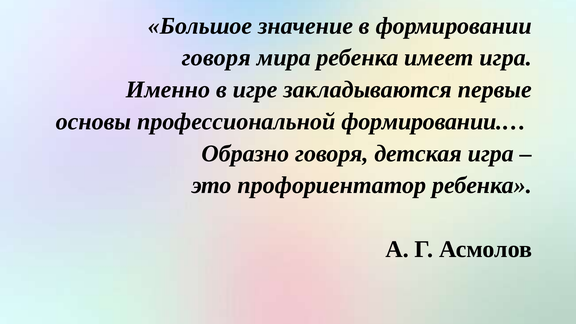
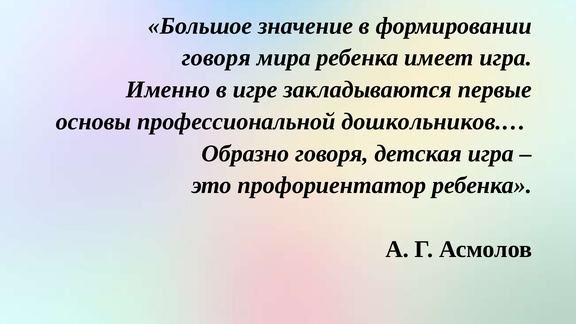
формировании.…: формировании.… -> дошкольников.… (434, 122)
